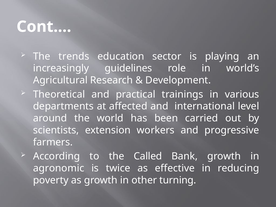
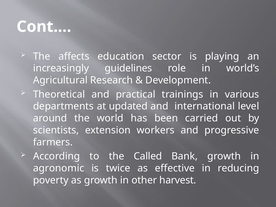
trends: trends -> affects (74, 56)
affected: affected -> updated (128, 106)
turning: turning -> harvest (178, 180)
